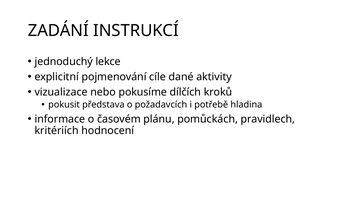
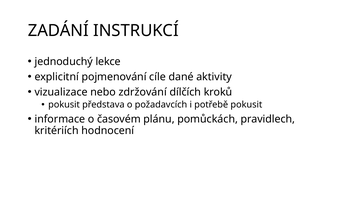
pokusíme: pokusíme -> zdržování (143, 92)
potřebě hladina: hladina -> pokusit (246, 105)
